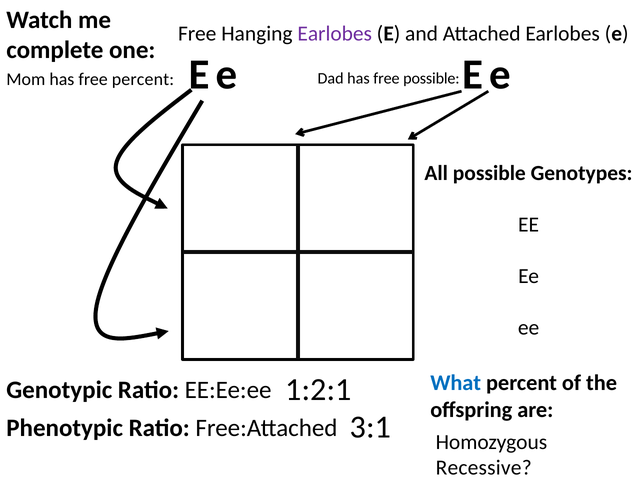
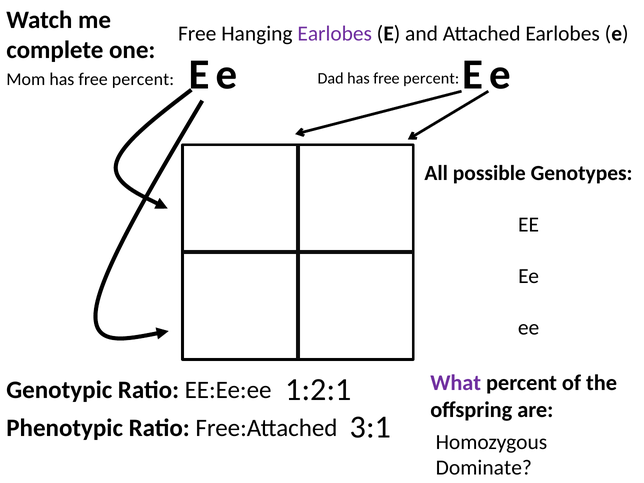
Dad has free possible: possible -> percent (431, 78)
What colour: blue -> purple (456, 383)
Recessive: Recessive -> Dominate (484, 468)
